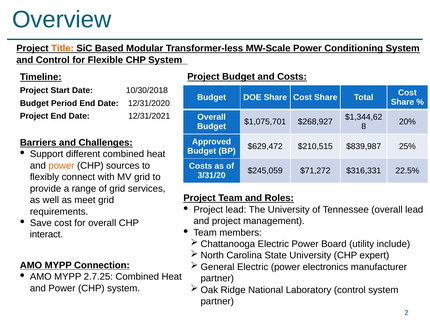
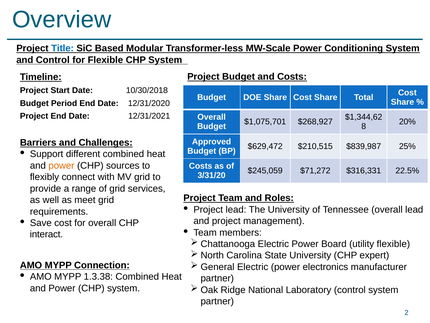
Title colour: orange -> blue (63, 48)
utility include: include -> flexible (393, 244)
2.7.25: 2.7.25 -> 1.3.38 (98, 276)
